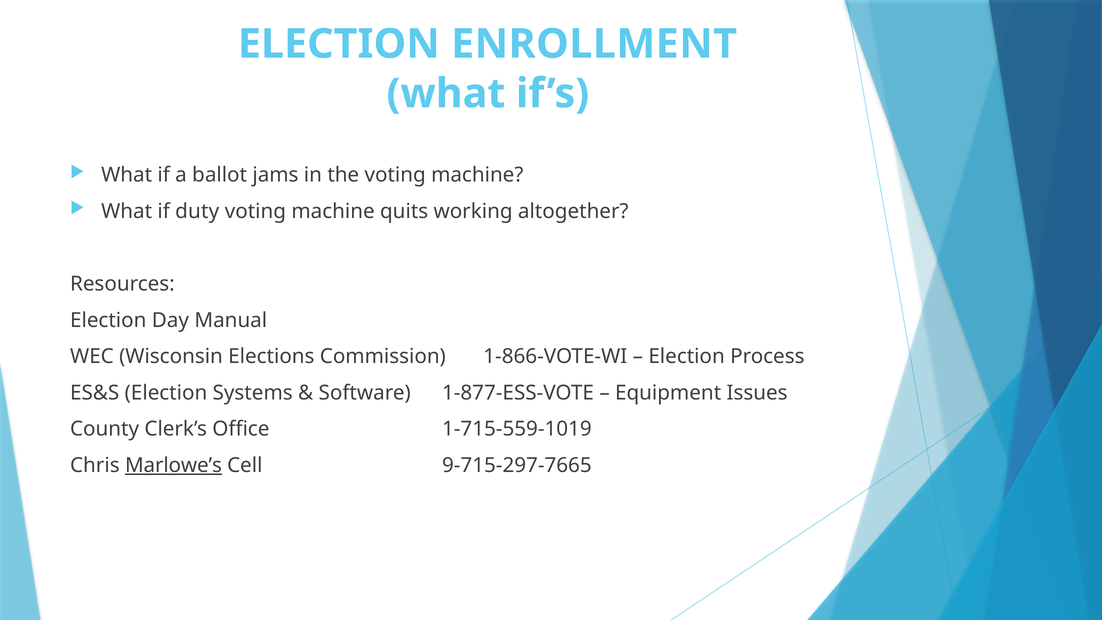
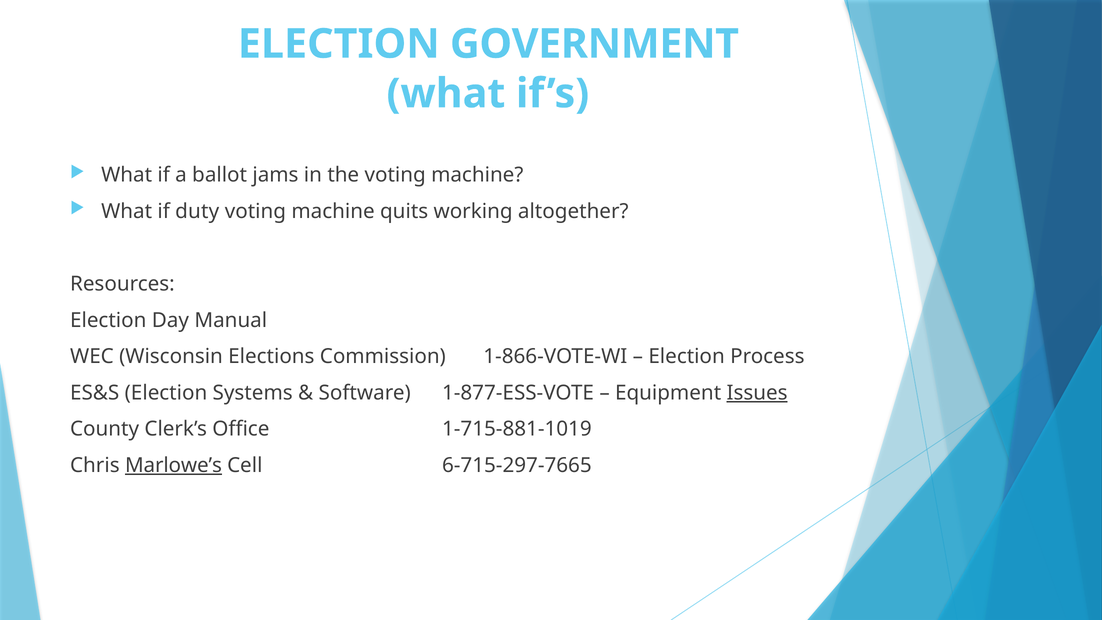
ENROLLMENT: ENROLLMENT -> GOVERNMENT (594, 44)
Issues underline: none -> present (757, 393)
1-715-559-1019: 1-715-559-1019 -> 1-715-881-1019 (517, 429)
9-715-297-7665: 9-715-297-7665 -> 6-715-297-7665 (517, 465)
